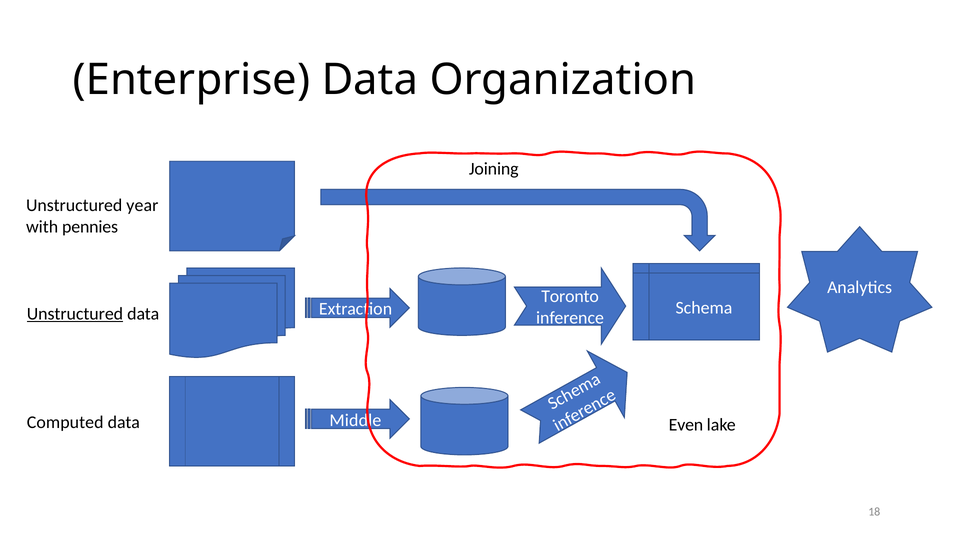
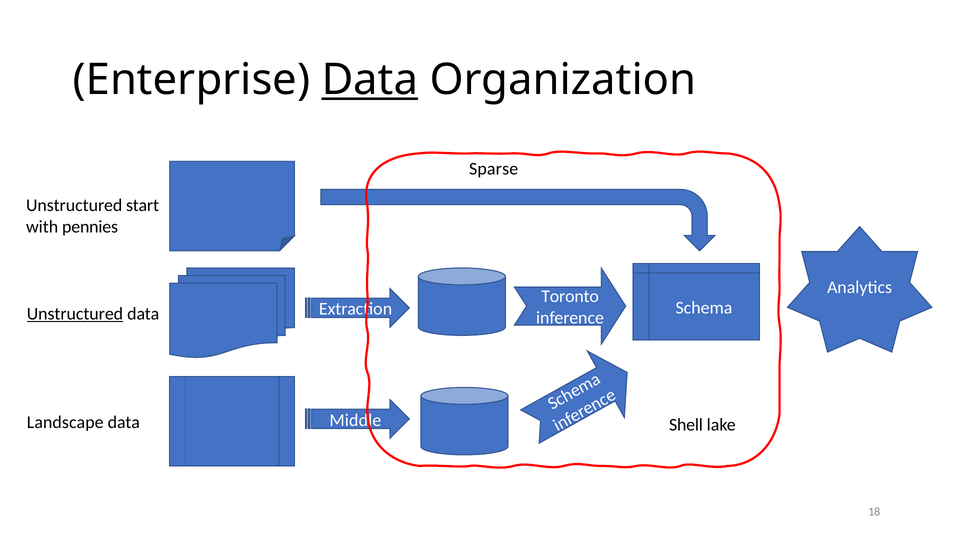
Data underline: none -> present (370, 80)
Joining: Joining -> Sparse (494, 169)
year: year -> start (143, 205)
Computed: Computed -> Landscape (65, 422)
Even: Even -> Shell (686, 425)
